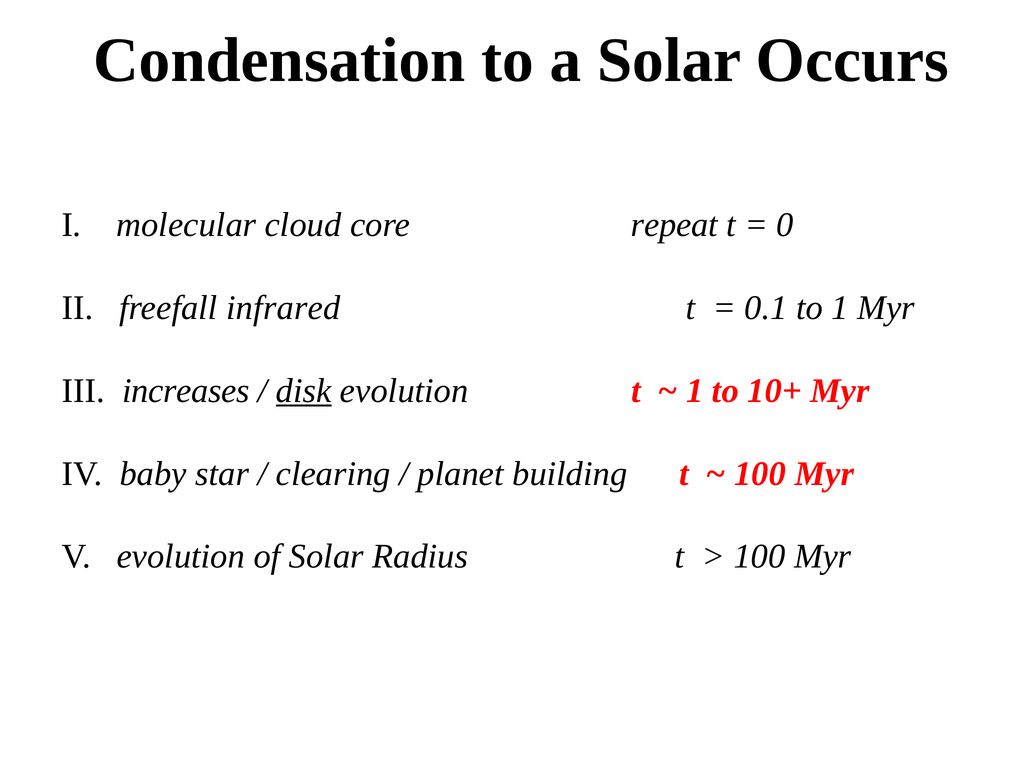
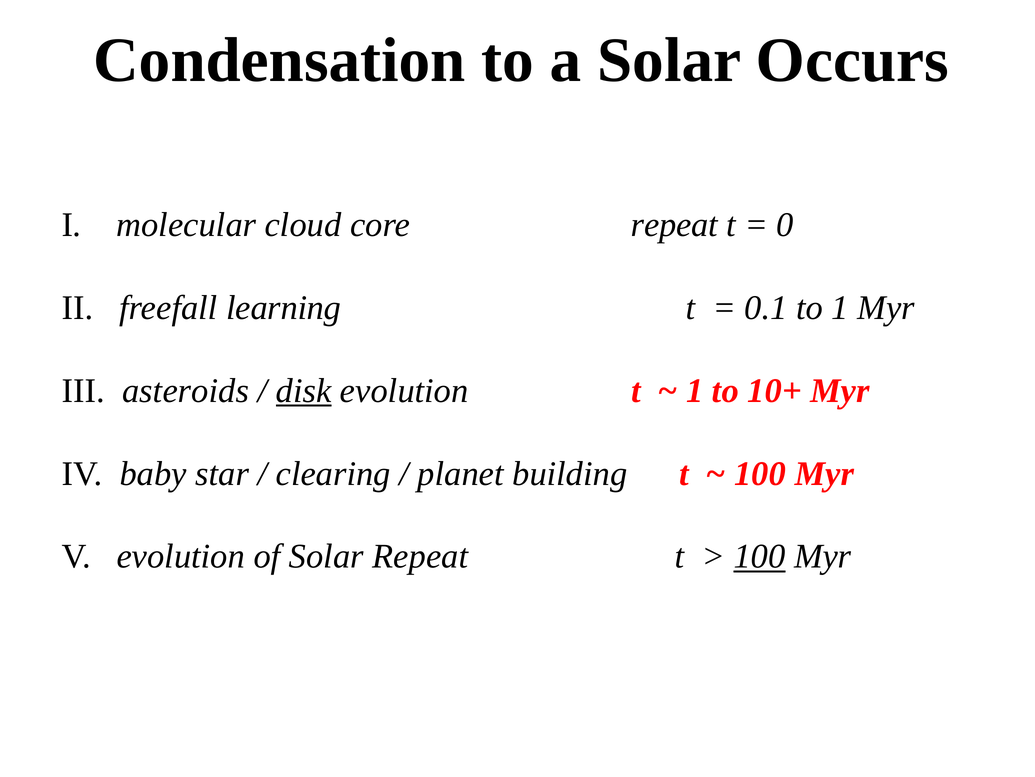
infrared: infrared -> learning (284, 308)
increases: increases -> asteroids (186, 390)
Solar Radius: Radius -> Repeat (420, 556)
100 underline: none -> present (760, 556)
